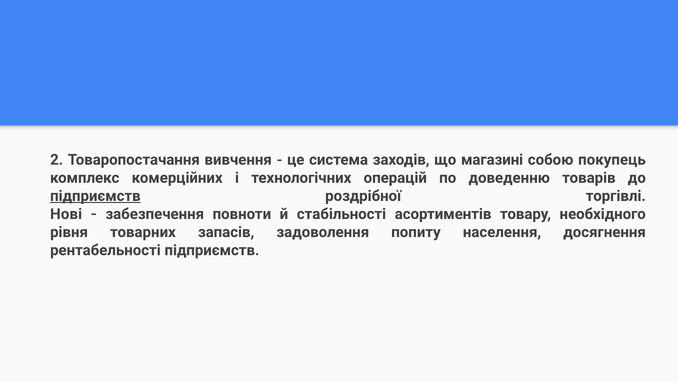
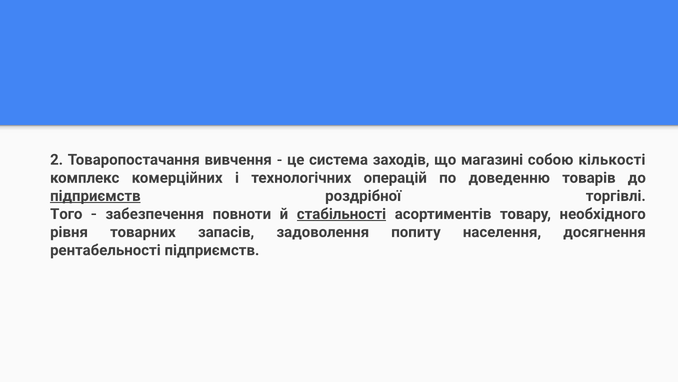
покупець: покупець -> кількості (612, 159)
Нові: Нові -> Того (66, 214)
стабільності underline: none -> present (341, 214)
